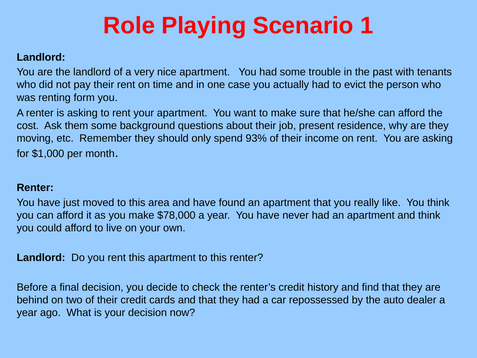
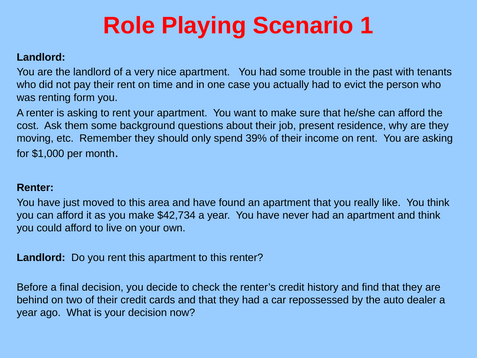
93%: 93% -> 39% (256, 138)
$78,000: $78,000 -> $42,734 (176, 215)
